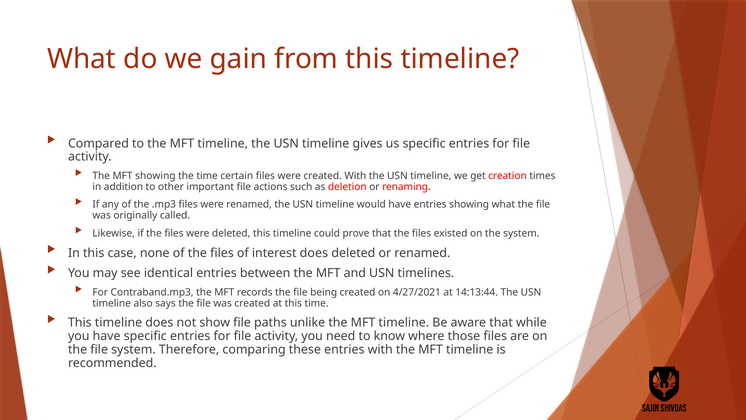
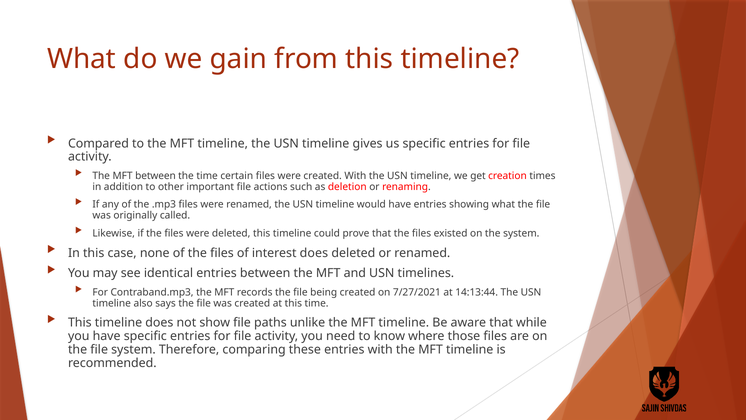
MFT showing: showing -> between (155, 176)
4/27/2021: 4/27/2021 -> 7/27/2021 (417, 292)
